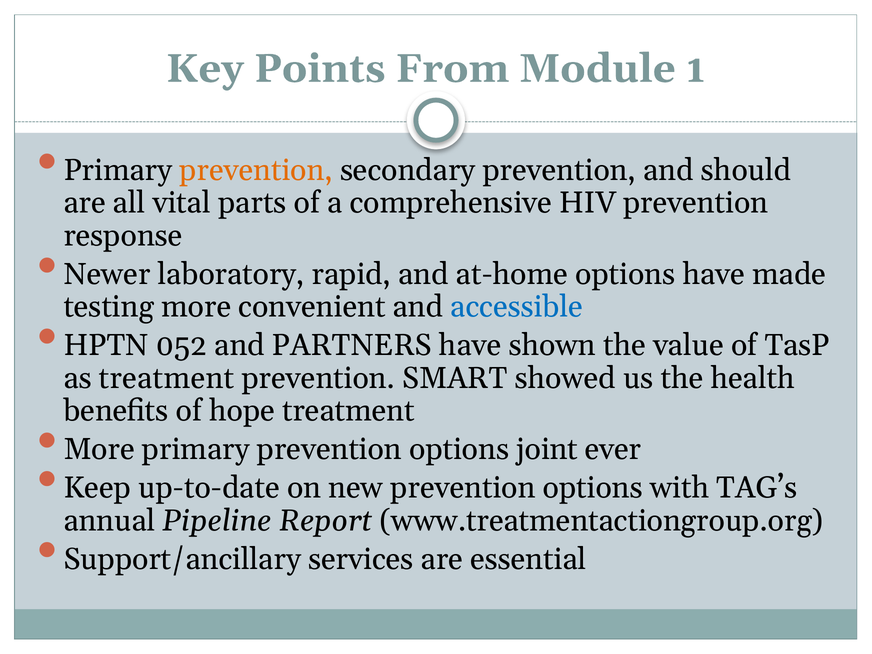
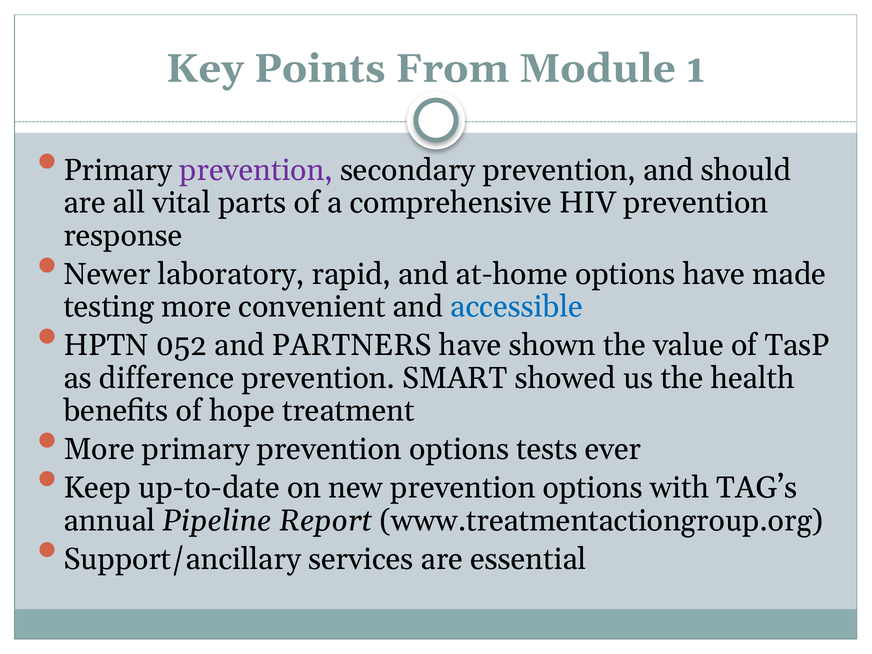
prevention colour: orange -> purple (256, 170)
as treatment: treatment -> difference (167, 378)
joint: joint -> tests (547, 449)
